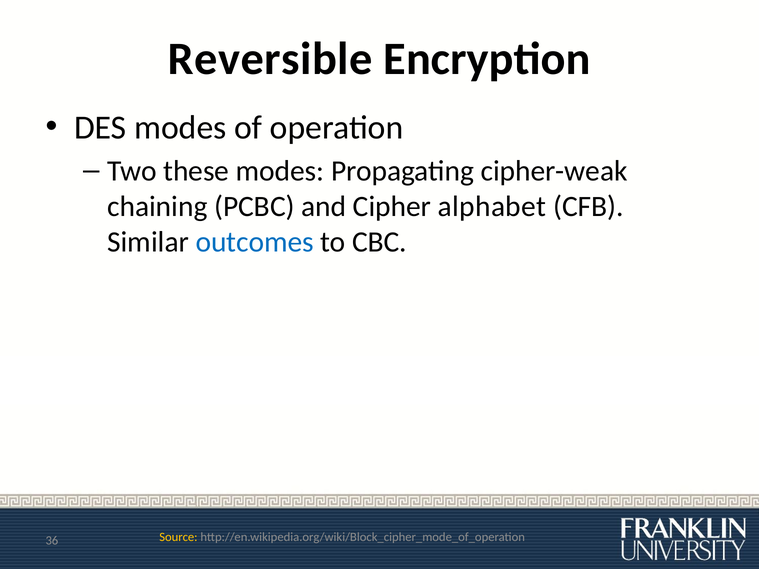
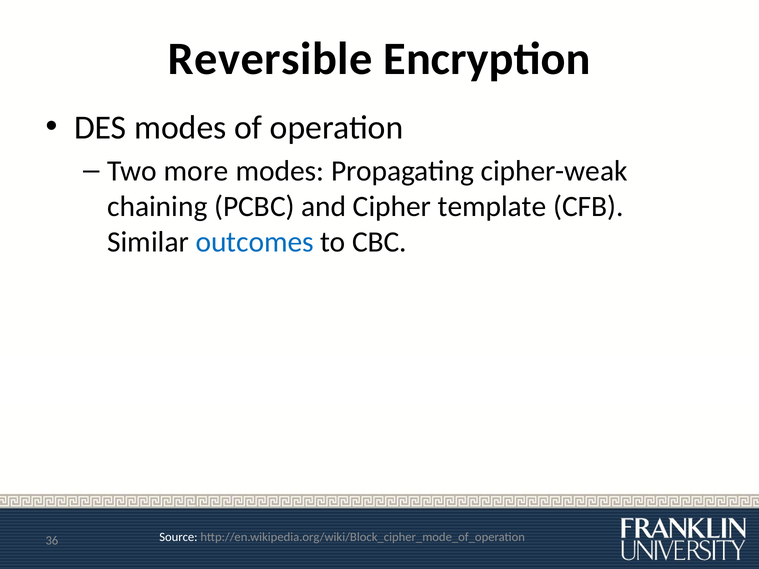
these: these -> more (196, 171)
alphabet: alphabet -> template (492, 207)
Source colour: yellow -> white (178, 537)
